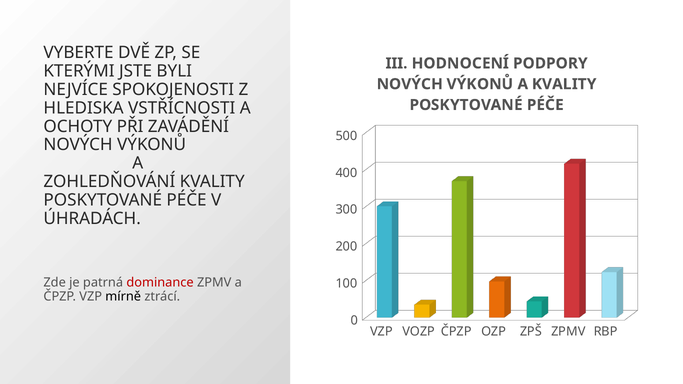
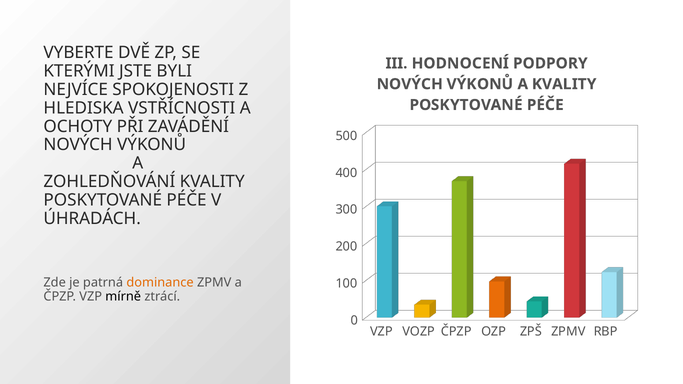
dominance colour: red -> orange (160, 283)
